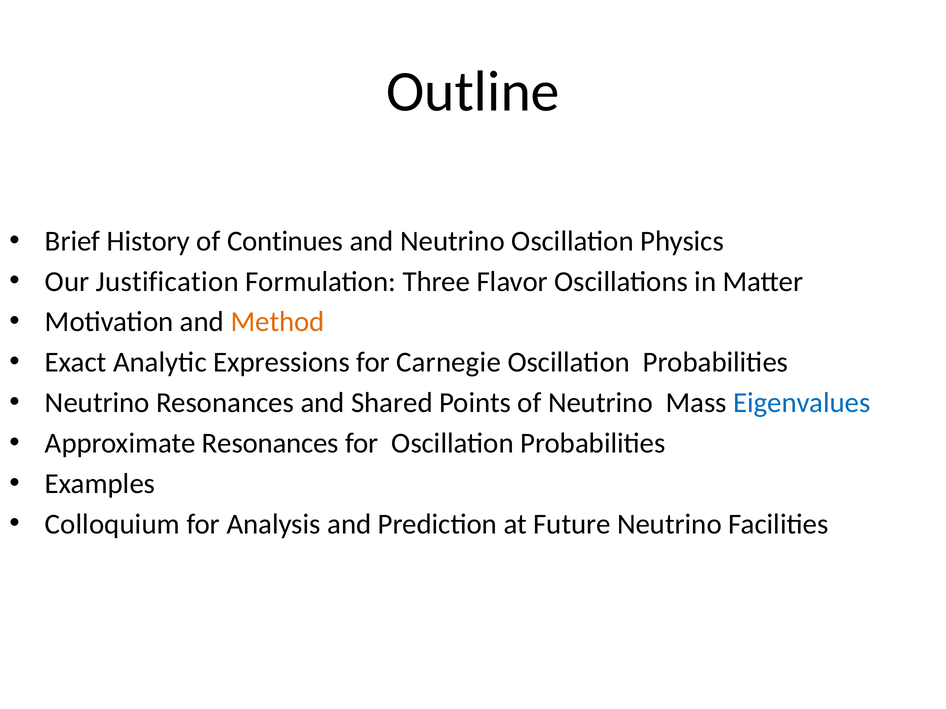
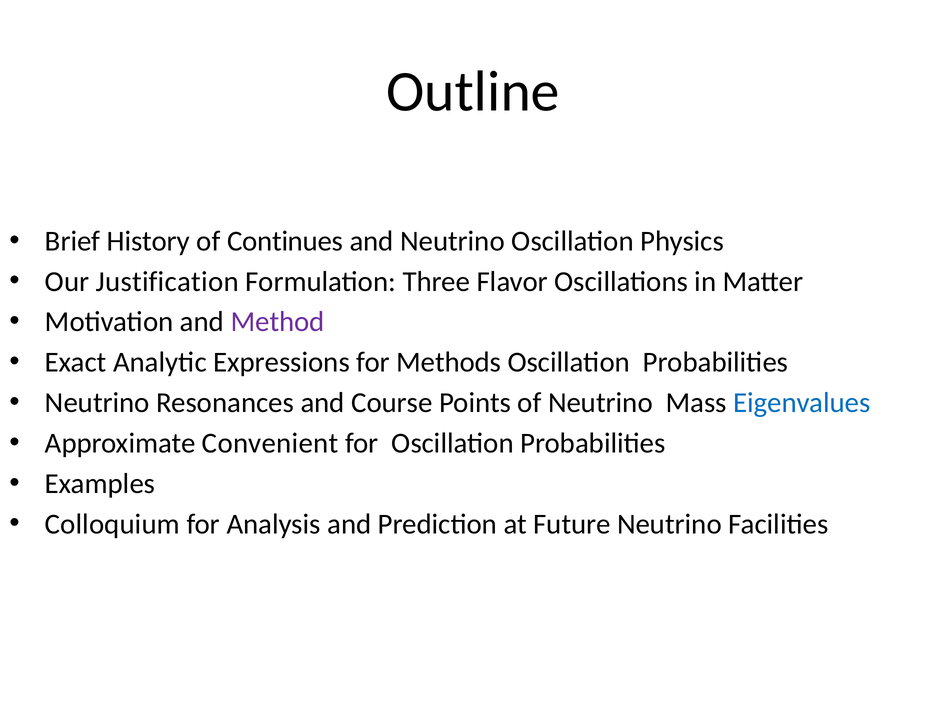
Method colour: orange -> purple (278, 322)
Carnegie: Carnegie -> Methods (449, 363)
Shared: Shared -> Course (392, 403)
Approximate Resonances: Resonances -> Convenient (270, 443)
